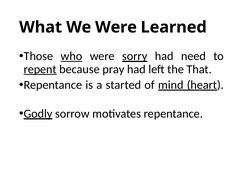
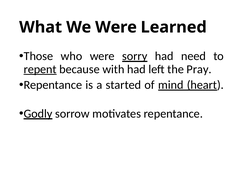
who underline: present -> none (71, 56)
pray: pray -> with (113, 69)
That: That -> Pray (199, 69)
